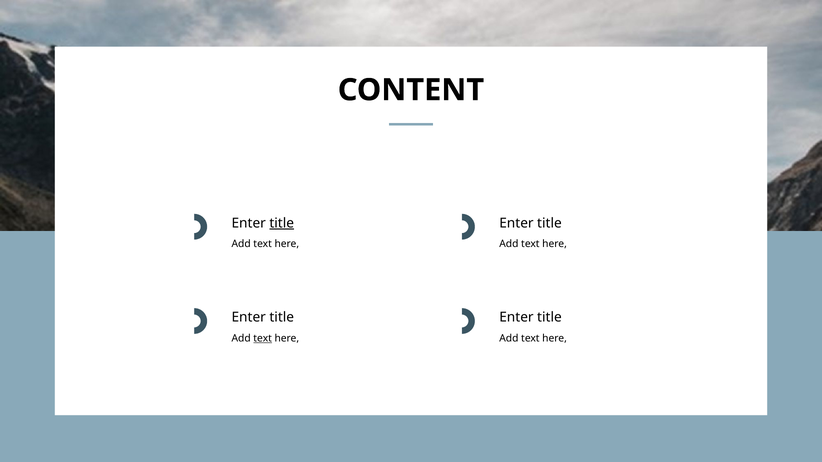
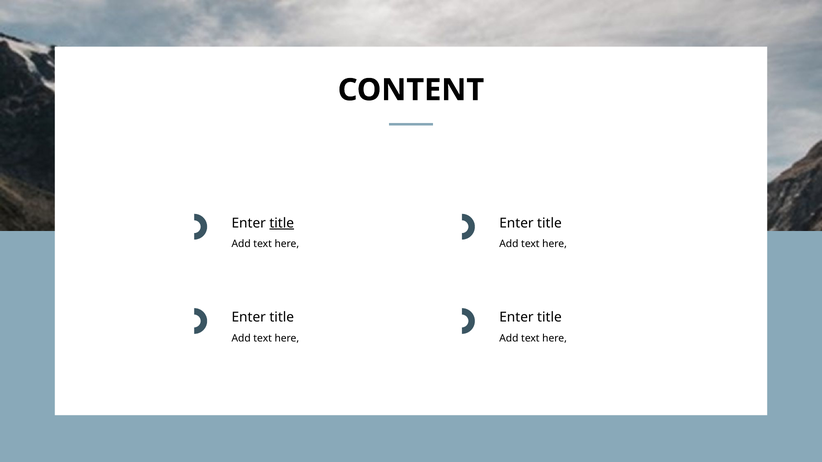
text underline: present -> none (263, 339)
